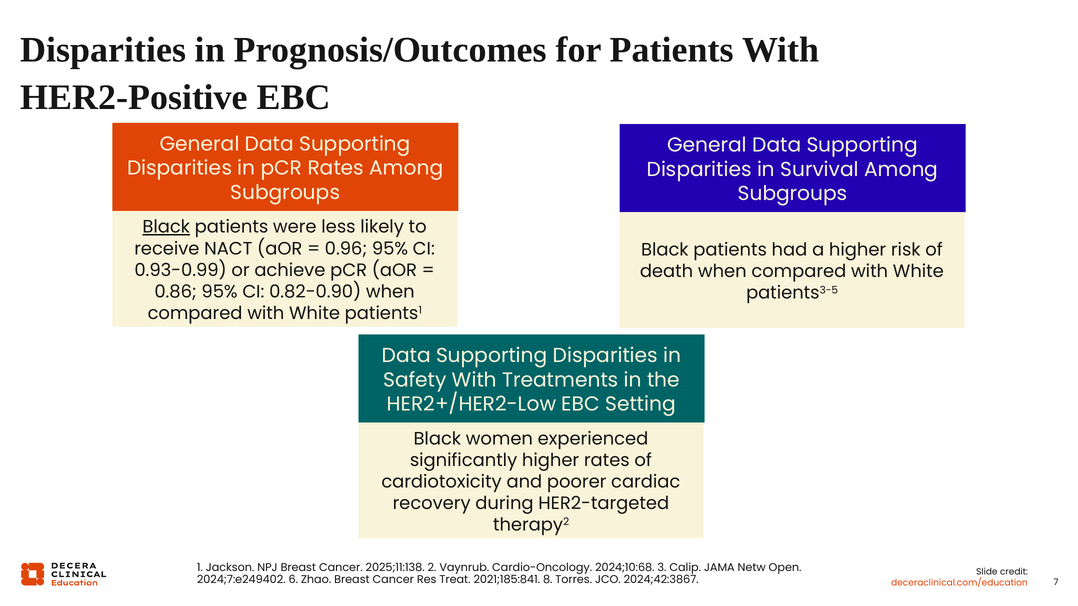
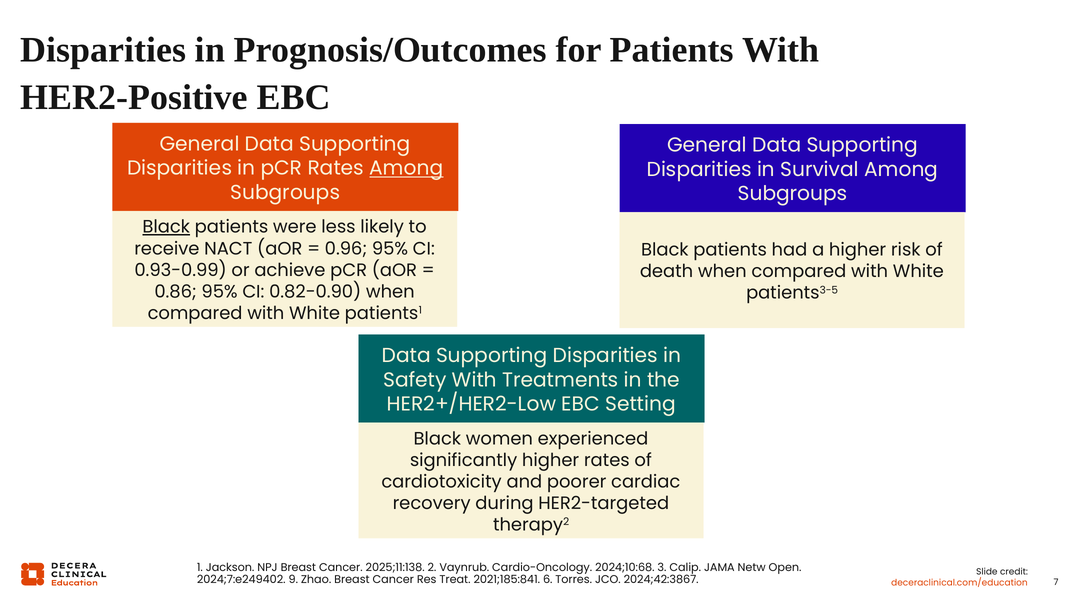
Among underline: none -> present (406, 168)
6: 6 -> 9 (293, 580)
8: 8 -> 6 (548, 580)
